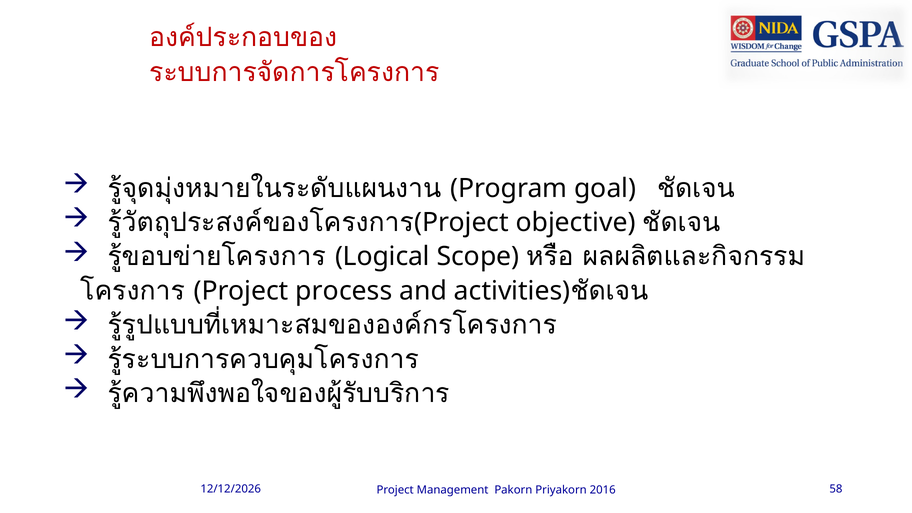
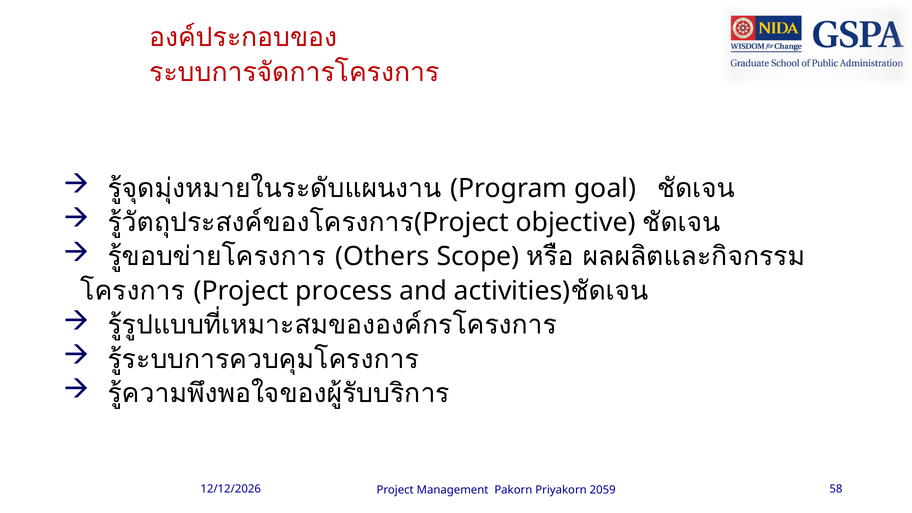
Logical: Logical -> Others (382, 257)
2016: 2016 -> 2059 (603, 490)
